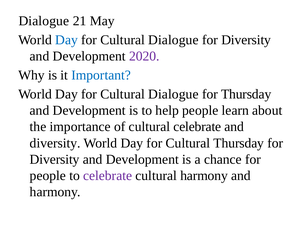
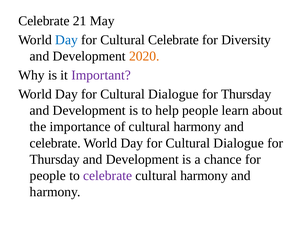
Dialogue: Dialogue -> Celebrate (44, 21)
Dialogue: Dialogue -> Celebrate (174, 40)
2020 colour: purple -> orange (144, 56)
Important colour: blue -> purple (101, 75)
of cultural celebrate: celebrate -> harmony (197, 127)
diversity: diversity -> celebrate (55, 143)
Thursday: Thursday -> Dialogue (239, 143)
Diversity: Diversity -> Thursday (55, 159)
